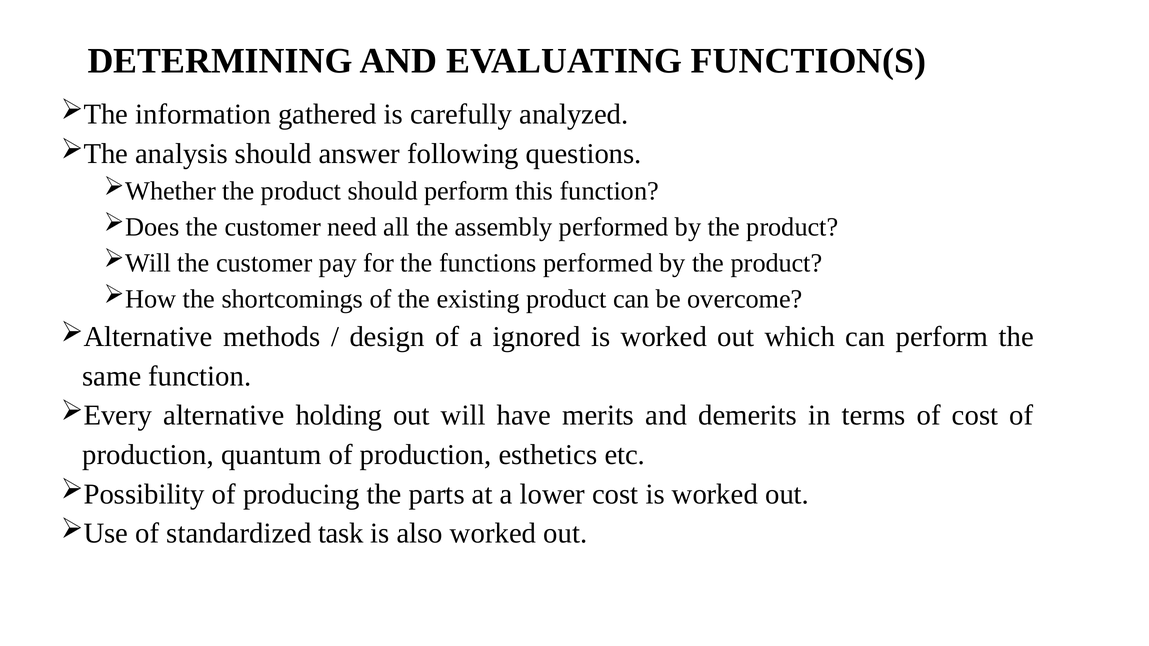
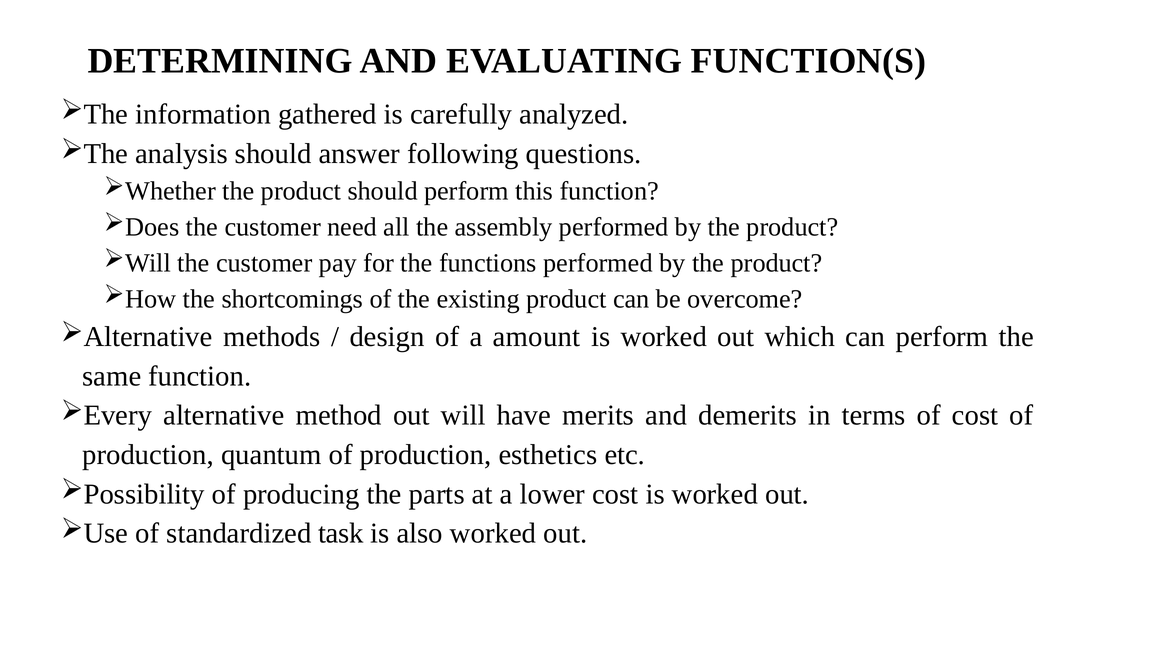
ignored: ignored -> amount (537, 337)
holding: holding -> method (339, 416)
